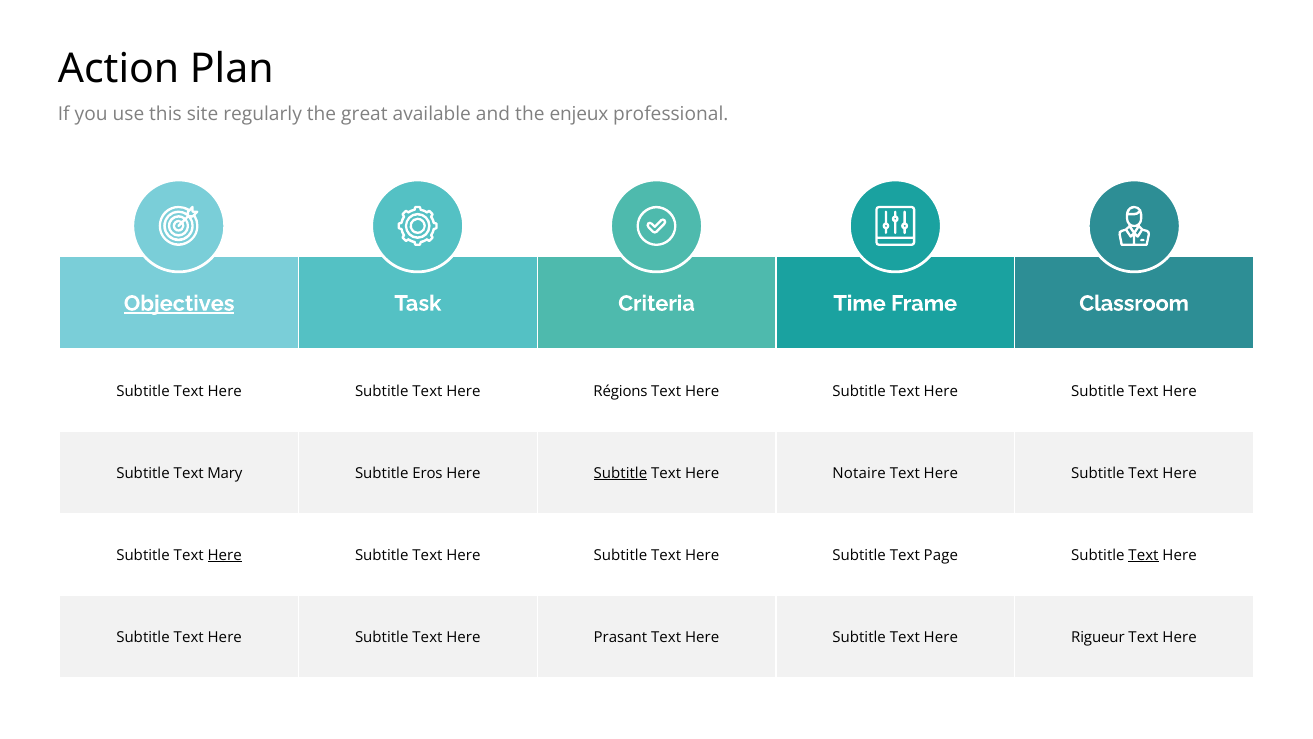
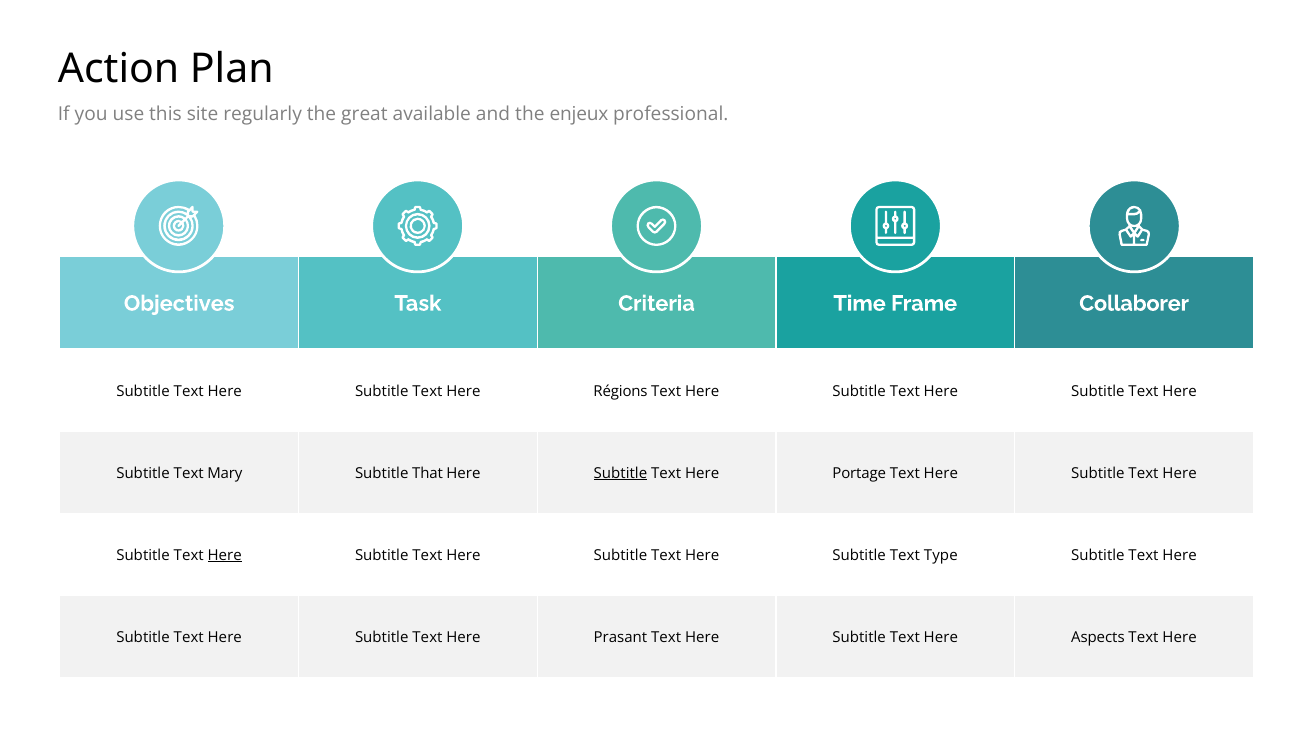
Objectives underline: present -> none (179, 303)
Classroom: Classroom -> Collaborer (1134, 303)
Eros: Eros -> That (428, 473)
Notaire: Notaire -> Portage (859, 473)
Page: Page -> Type (941, 555)
Text underline: present -> none (1144, 555)
Rigueur: Rigueur -> Aspects (1098, 637)
